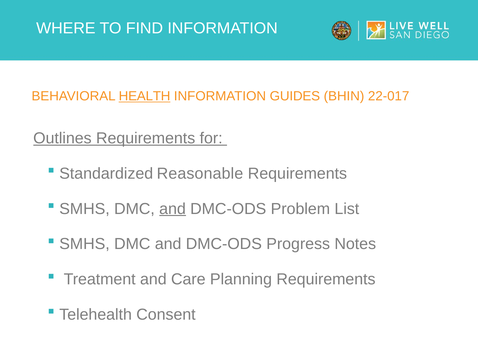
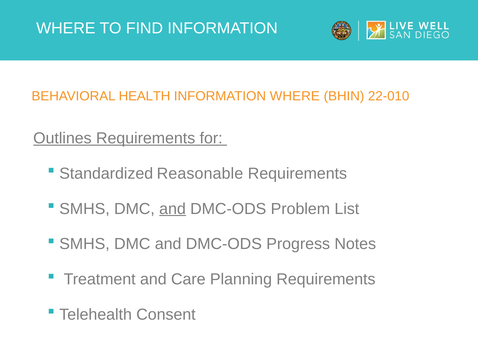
HEALTH underline: present -> none (145, 96)
INFORMATION GUIDES: GUIDES -> WHERE (295, 96)
22-017: 22-017 -> 22-010 (389, 96)
